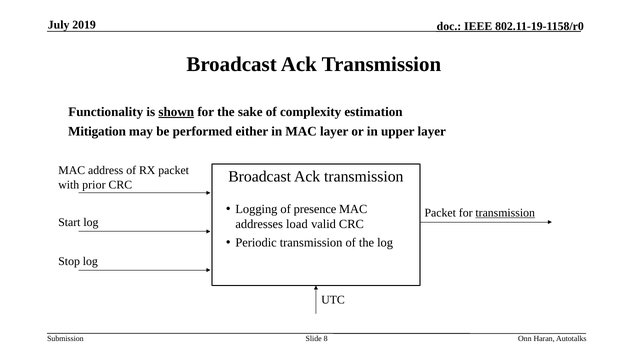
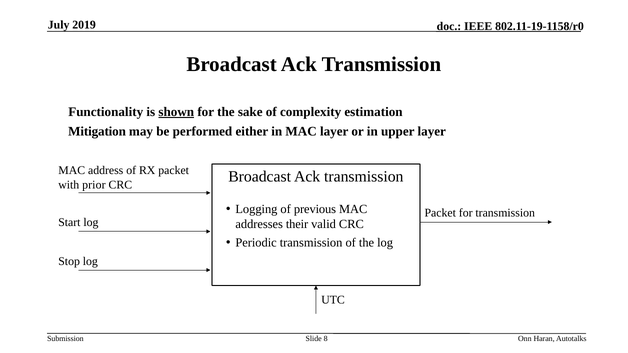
presence: presence -> previous (315, 209)
transmission underline: present -> none (505, 213)
load: load -> their (297, 224)
